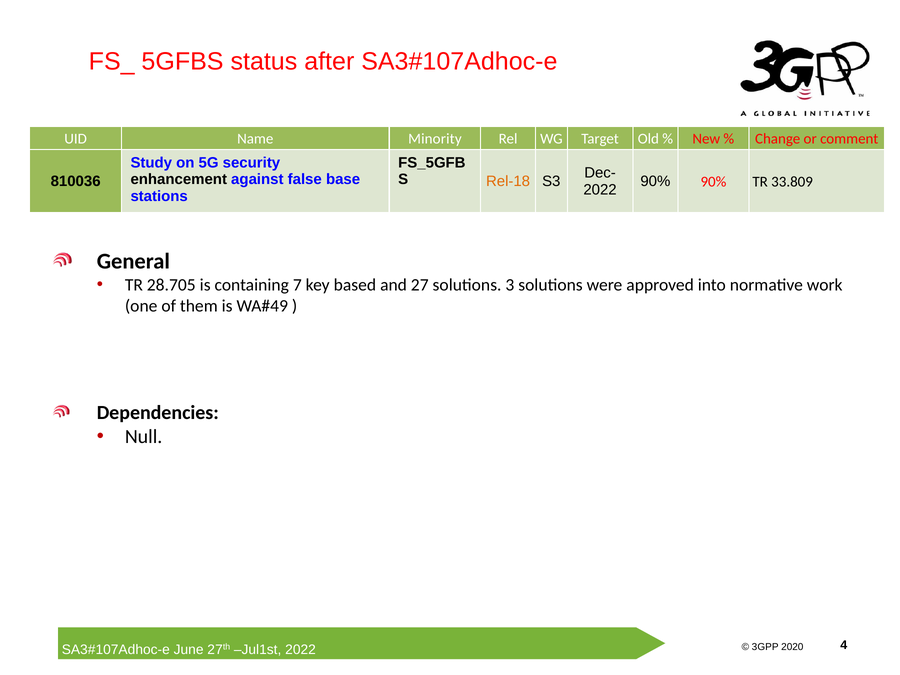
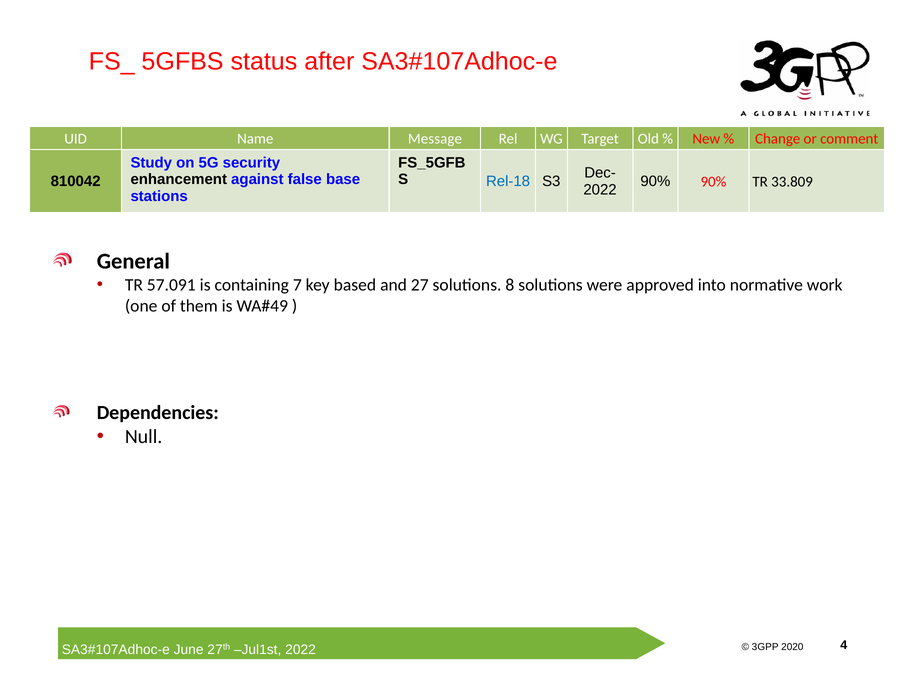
Minority: Minority -> Message (435, 139)
Rel-18 colour: orange -> blue (508, 181)
810036: 810036 -> 810042 (76, 181)
28.705: 28.705 -> 57.091 (171, 285)
3: 3 -> 8 (510, 285)
